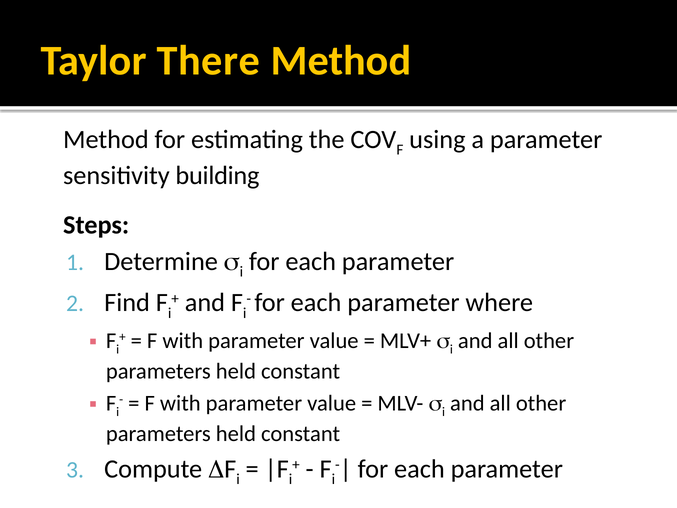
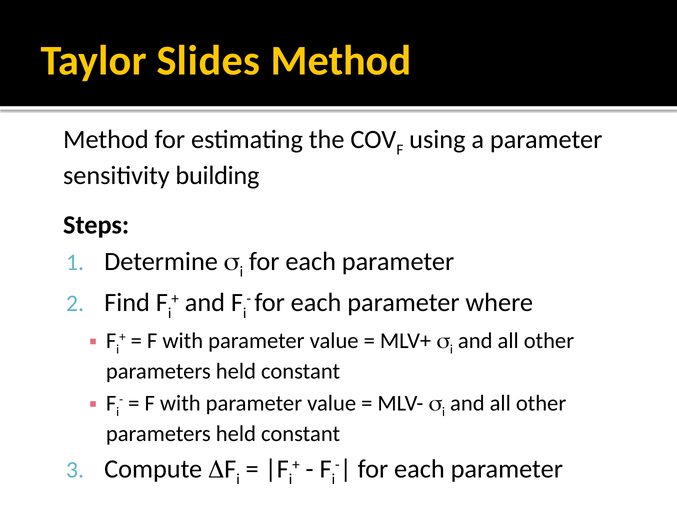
There: There -> Slides (208, 61)
